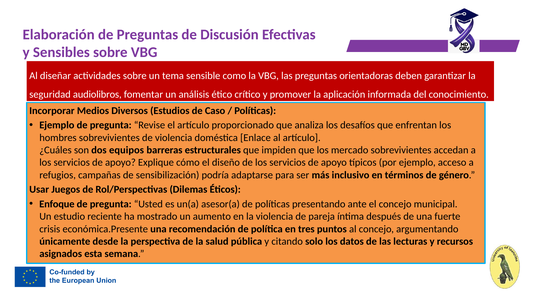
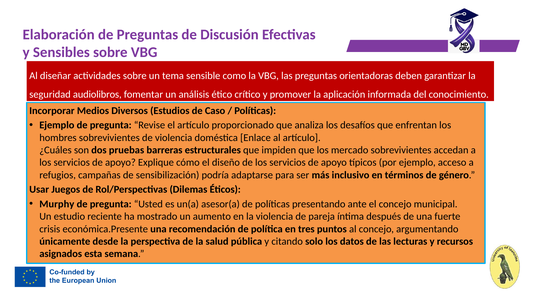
equipos: equipos -> pruebas (127, 150)
Enfoque: Enfoque -> Murphy (57, 204)
